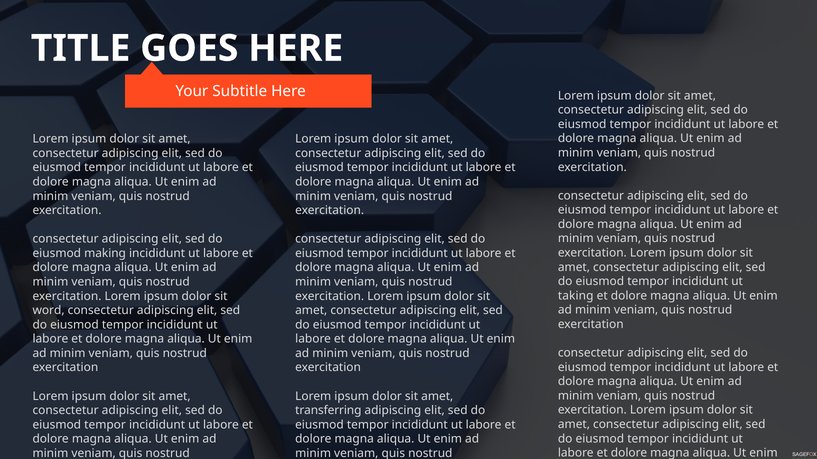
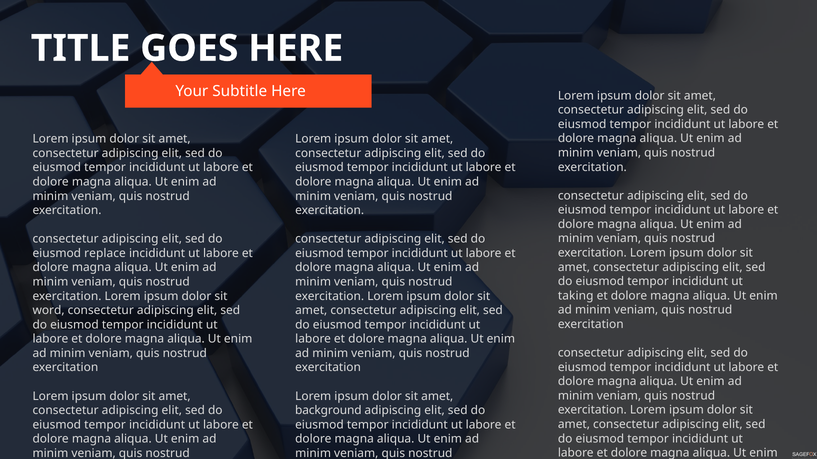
making: making -> replace (105, 254)
transferring: transferring -> background (328, 411)
